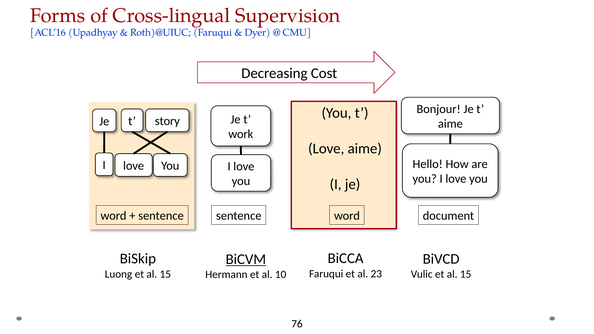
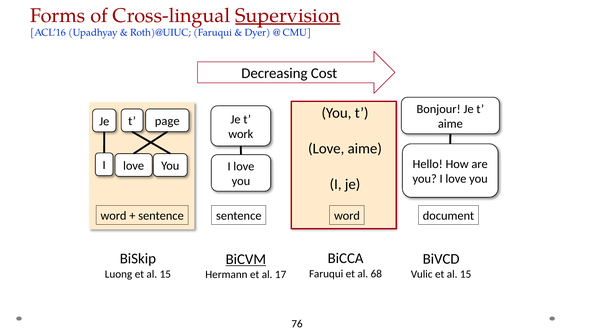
Supervision underline: none -> present (288, 16)
story: story -> page (167, 121)
23: 23 -> 68 (376, 274)
10: 10 -> 17 (281, 275)
